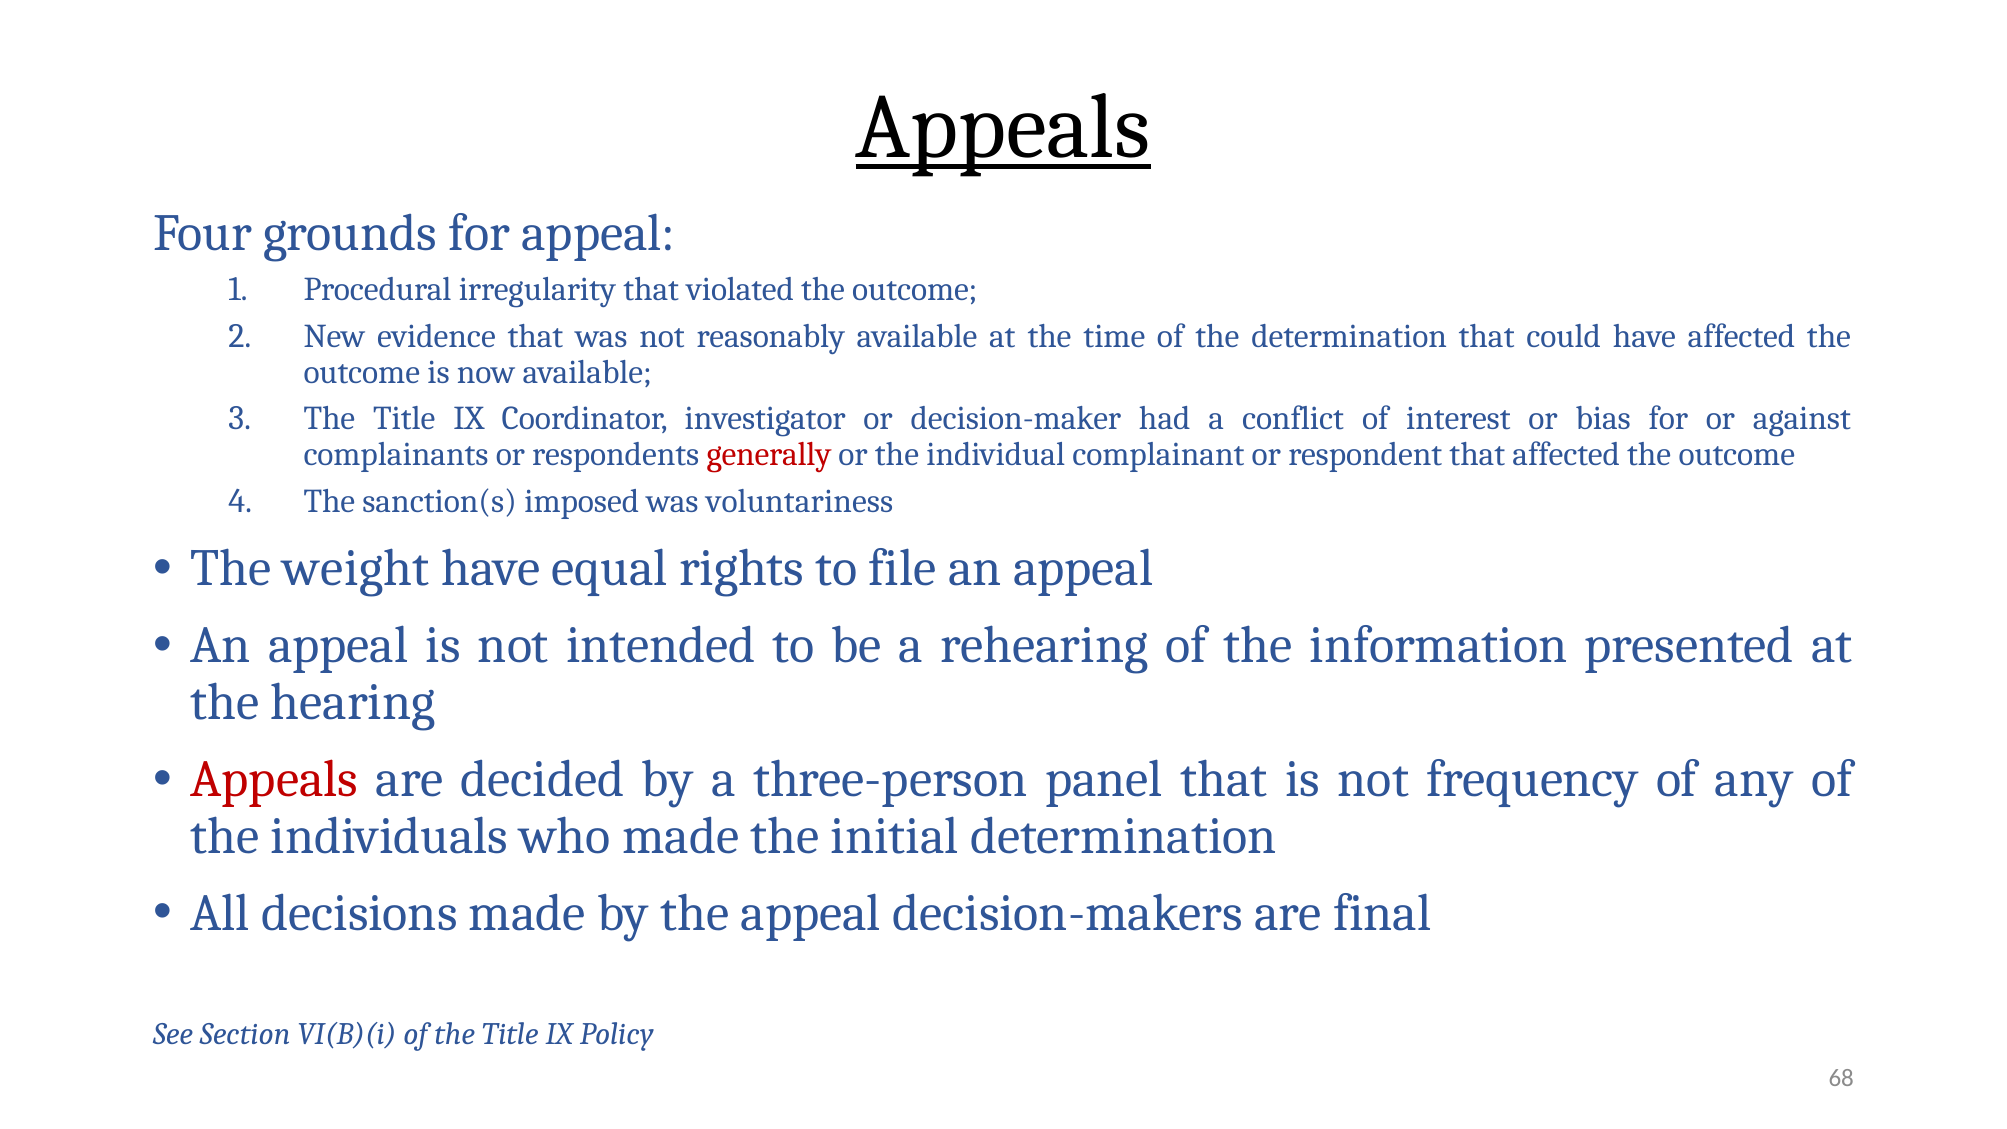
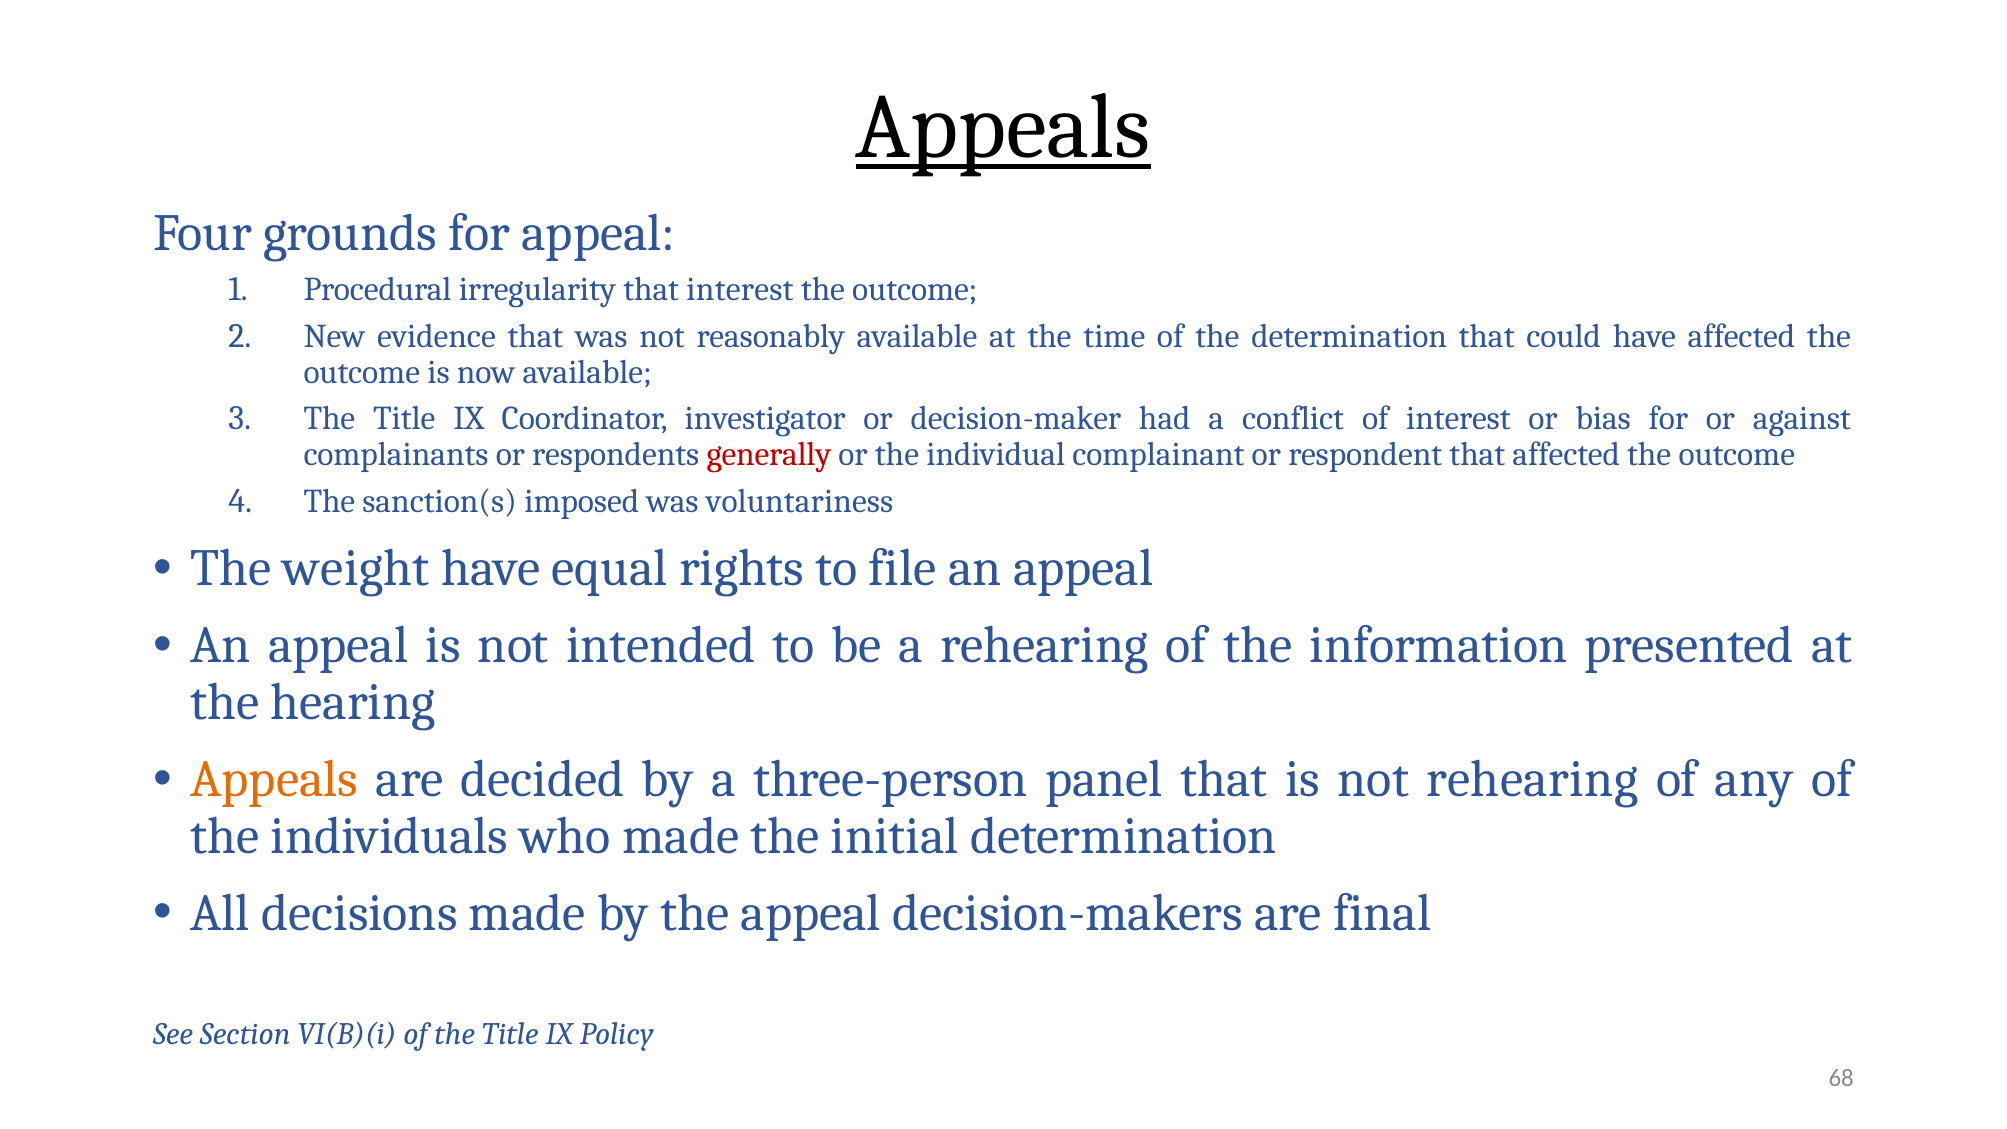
that violated: violated -> interest (740, 290)
Appeals colour: red -> orange (274, 779)
not frequency: frequency -> rehearing (1532, 779)
